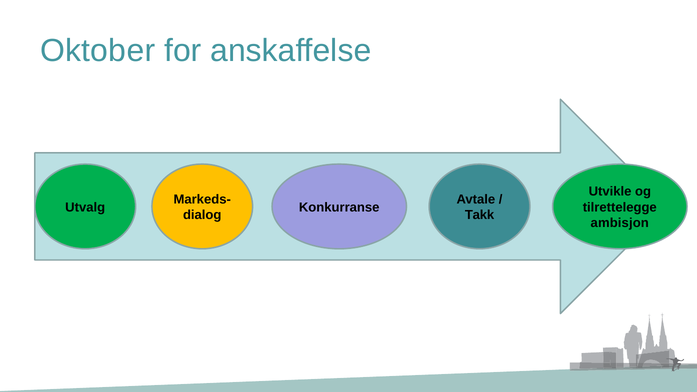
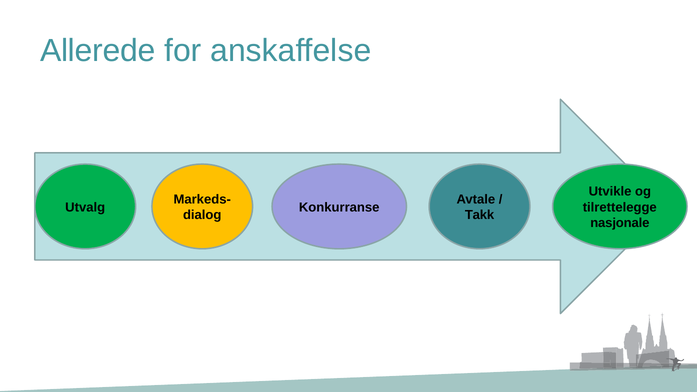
Oktober: Oktober -> Allerede (98, 51)
ambisjon: ambisjon -> nasjonale (620, 223)
